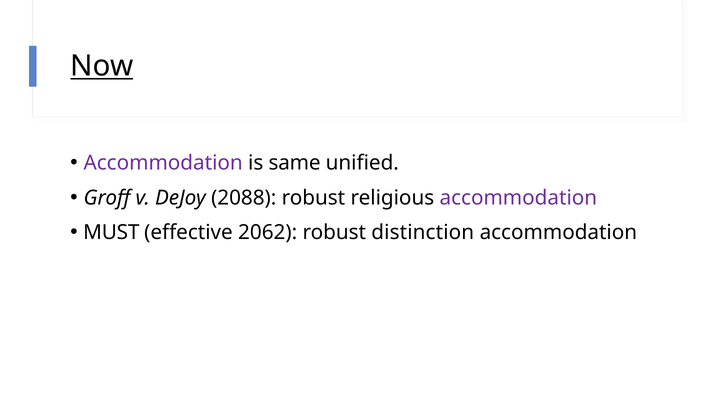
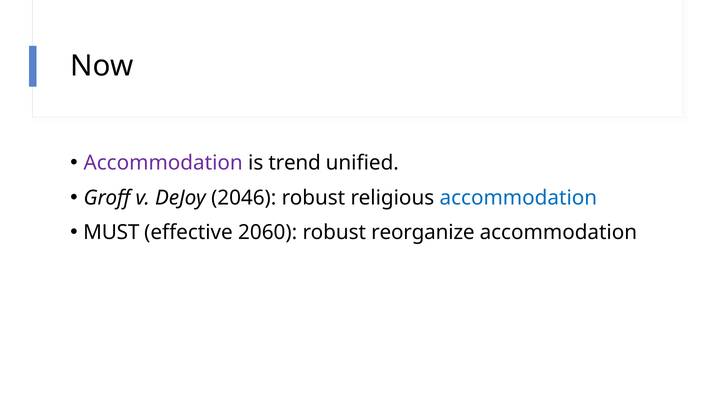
Now underline: present -> none (102, 66)
same: same -> trend (295, 163)
2088: 2088 -> 2046 (244, 198)
accommodation colour: purple -> blue (518, 198)
2062: 2062 -> 2060 (268, 233)
distinction: distinction -> reorganize (423, 233)
